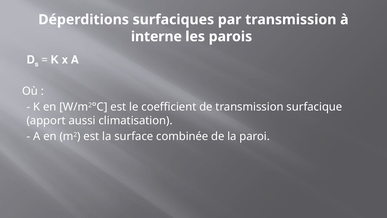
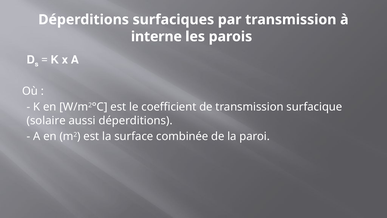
apport: apport -> solaire (46, 120)
aussi climatisation: climatisation -> déperditions (136, 120)
